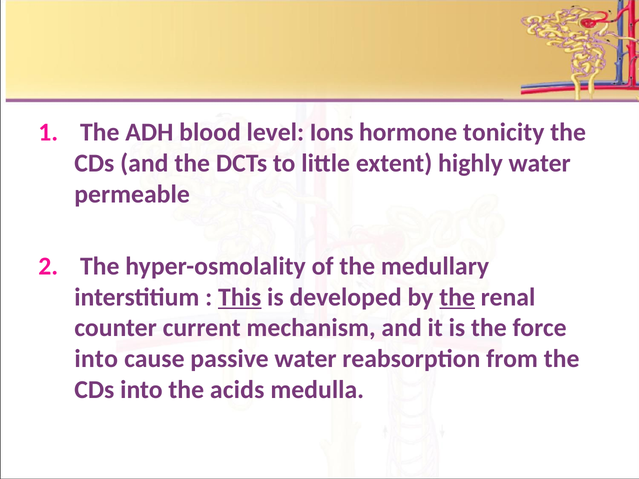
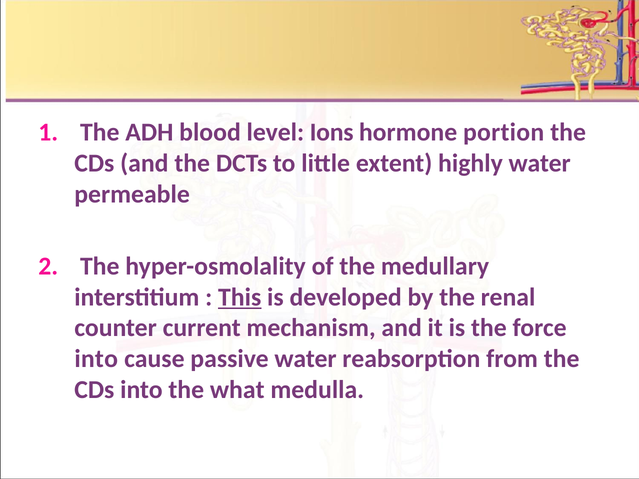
tonicity: tonicity -> portion (504, 132)
the underline: present -> none (457, 297)
acids: acids -> what (237, 390)
